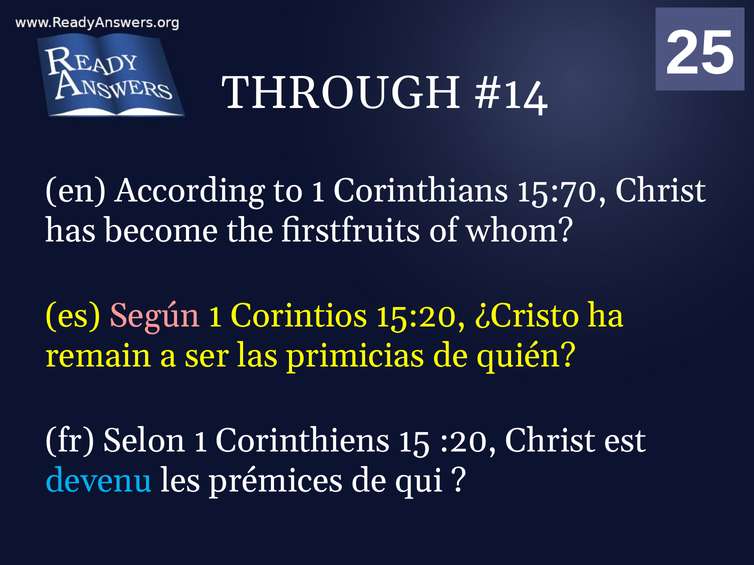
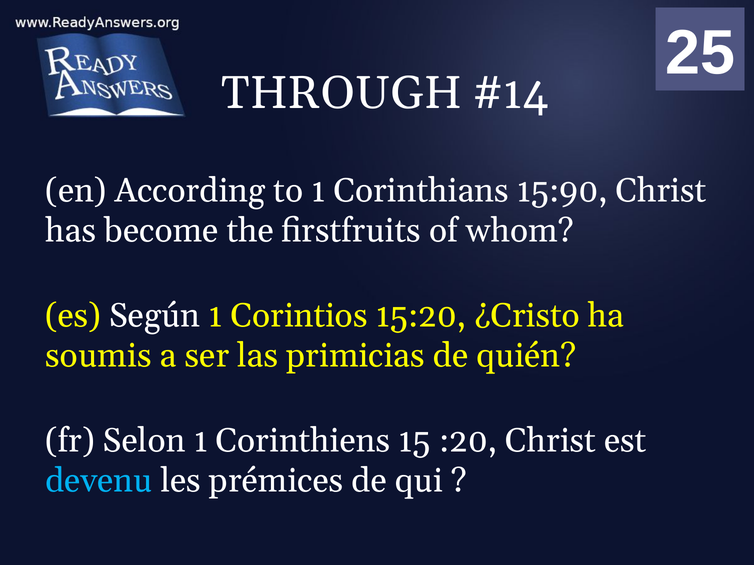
15:70: 15:70 -> 15:90 (562, 191)
Según colour: pink -> white (155, 316)
remain: remain -> soumis (98, 356)
